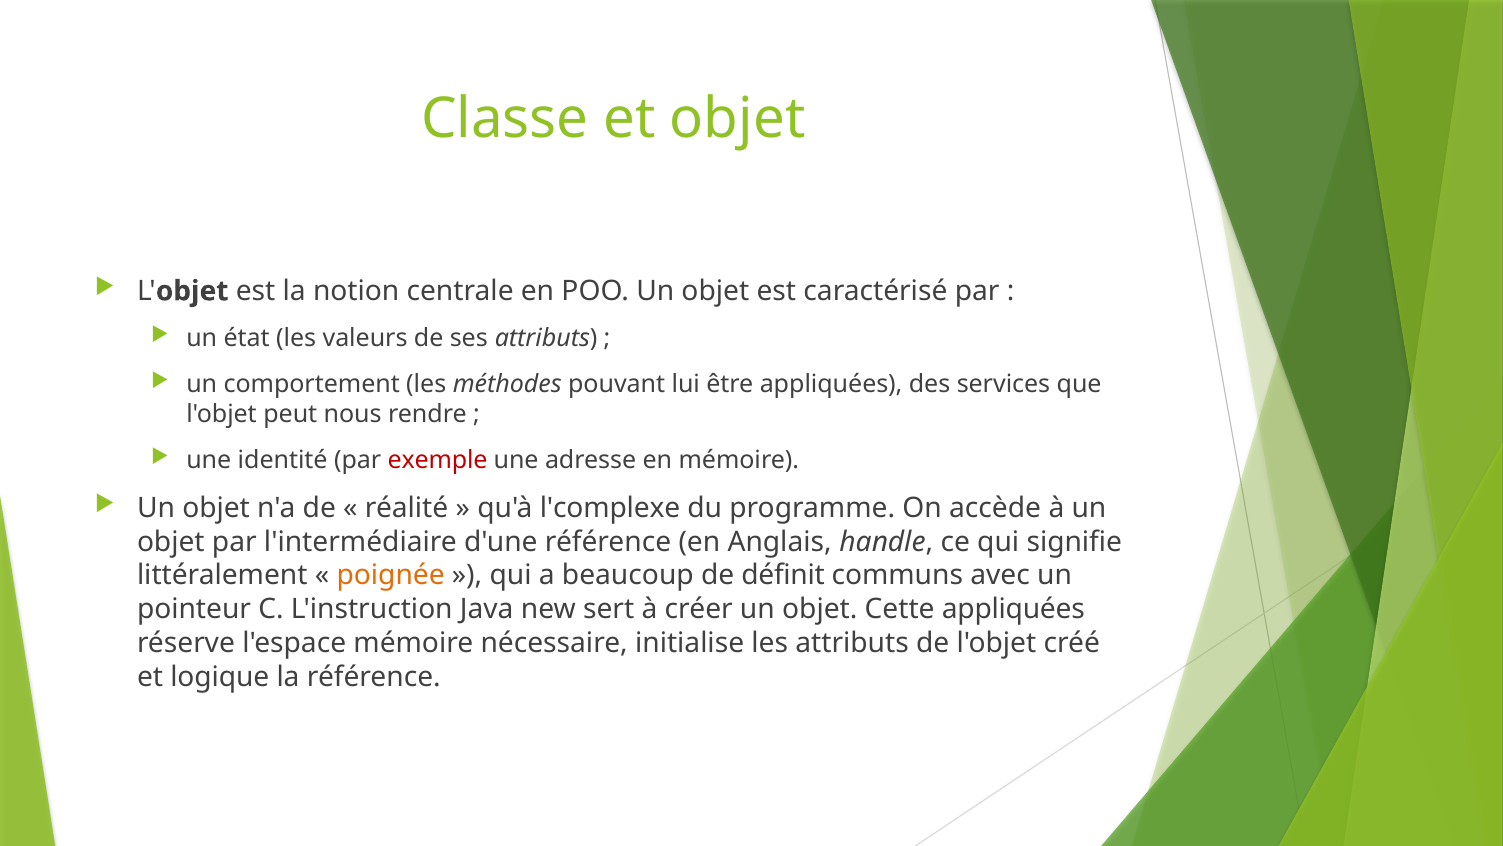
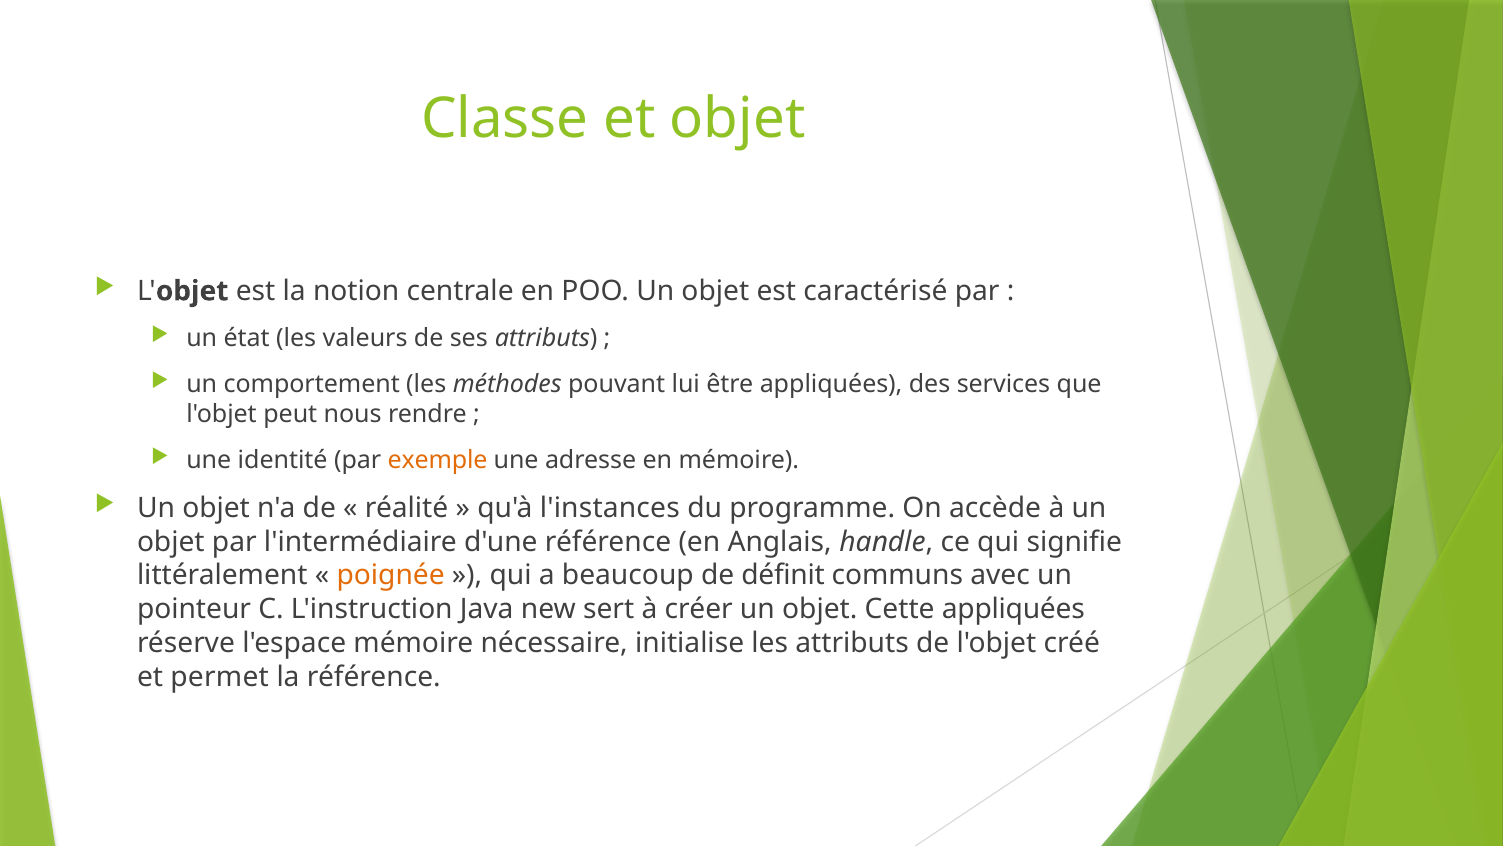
exemple colour: red -> orange (438, 460)
l'complexe: l'complexe -> l'instances (610, 508)
logique: logique -> permet (220, 677)
